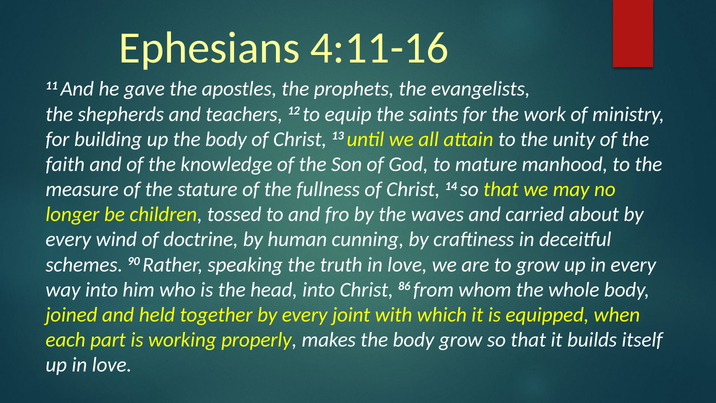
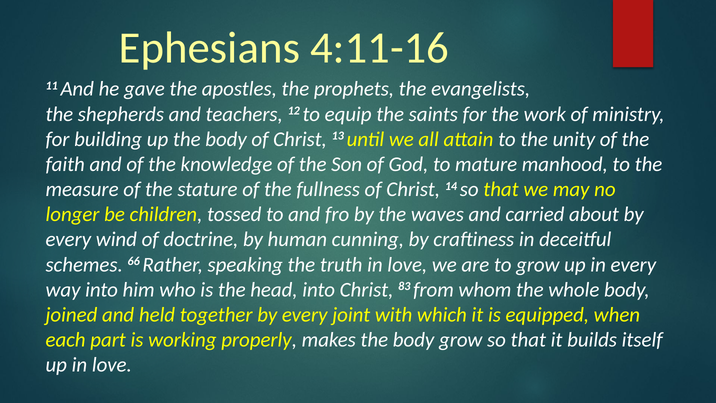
90: 90 -> 66 (134, 261)
86: 86 -> 83 (404, 286)
